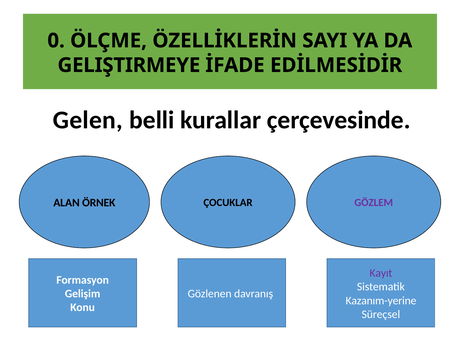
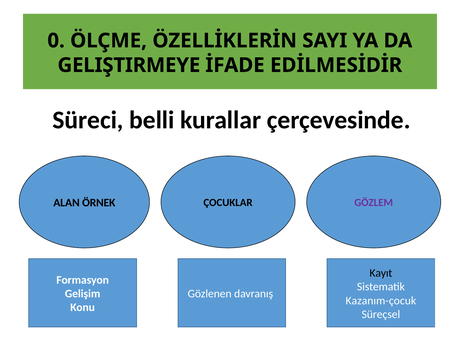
Gelen: Gelen -> Süreci (88, 120)
Kayıt colour: purple -> black (381, 273)
Kazanım-yerine: Kazanım-yerine -> Kazanım-çocuk (381, 301)
